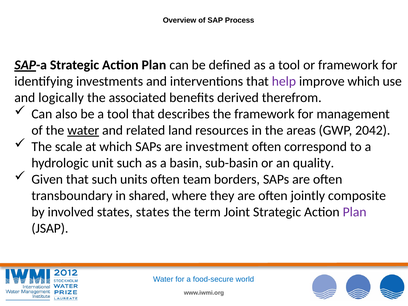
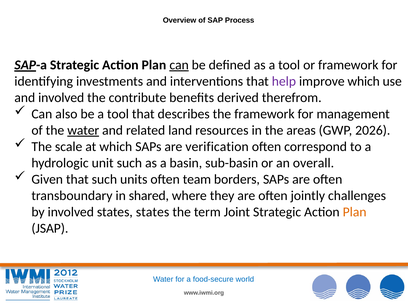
can underline: none -> present (179, 65)
and logically: logically -> involved (61, 98)
associated: associated -> contribute (138, 98)
2042: 2042 -> 2026 (373, 130)
investment: investment -> verification (217, 147)
quality: quality -> overall (314, 163)
composite: composite -> challenges (357, 196)
Plan colour: purple -> orange (355, 212)
